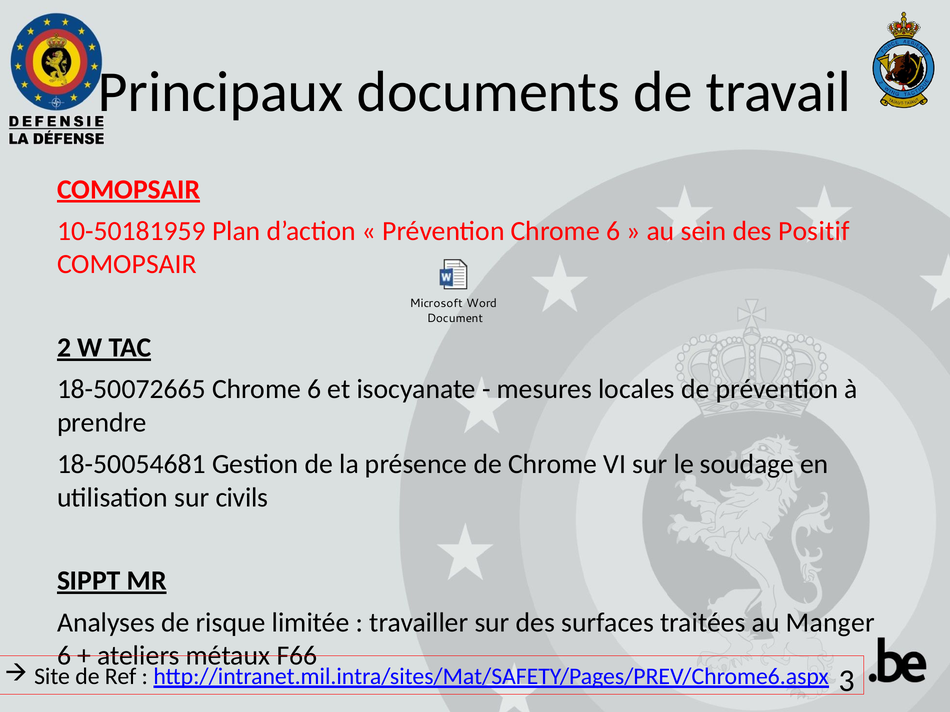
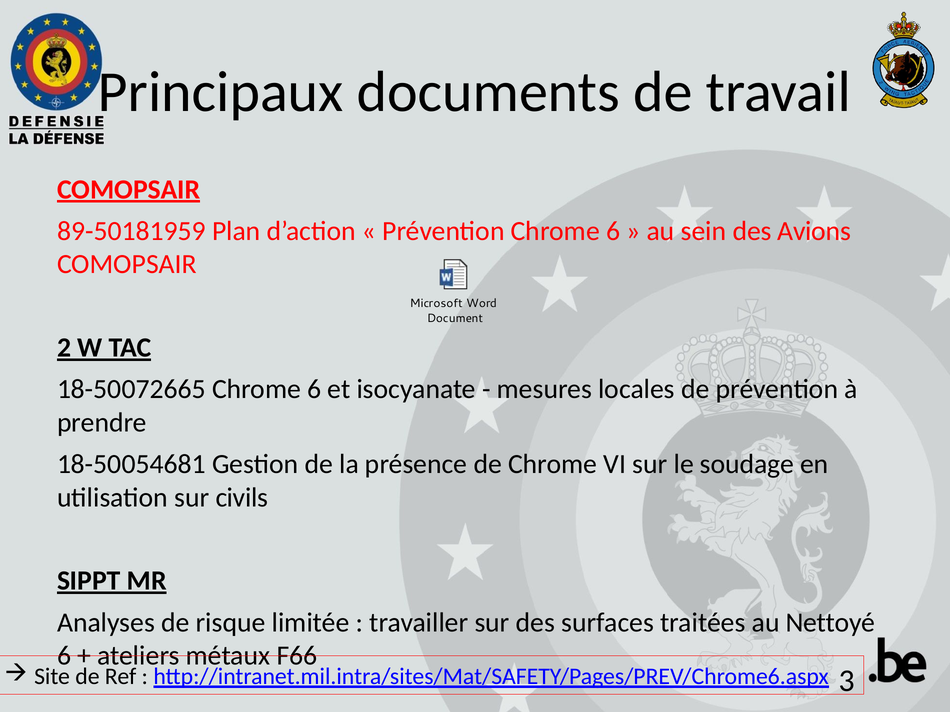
10-50181959: 10-50181959 -> 89-50181959 (131, 231)
Positif: Positif -> Avions (814, 231)
Manger: Manger -> Nettoyé (830, 623)
